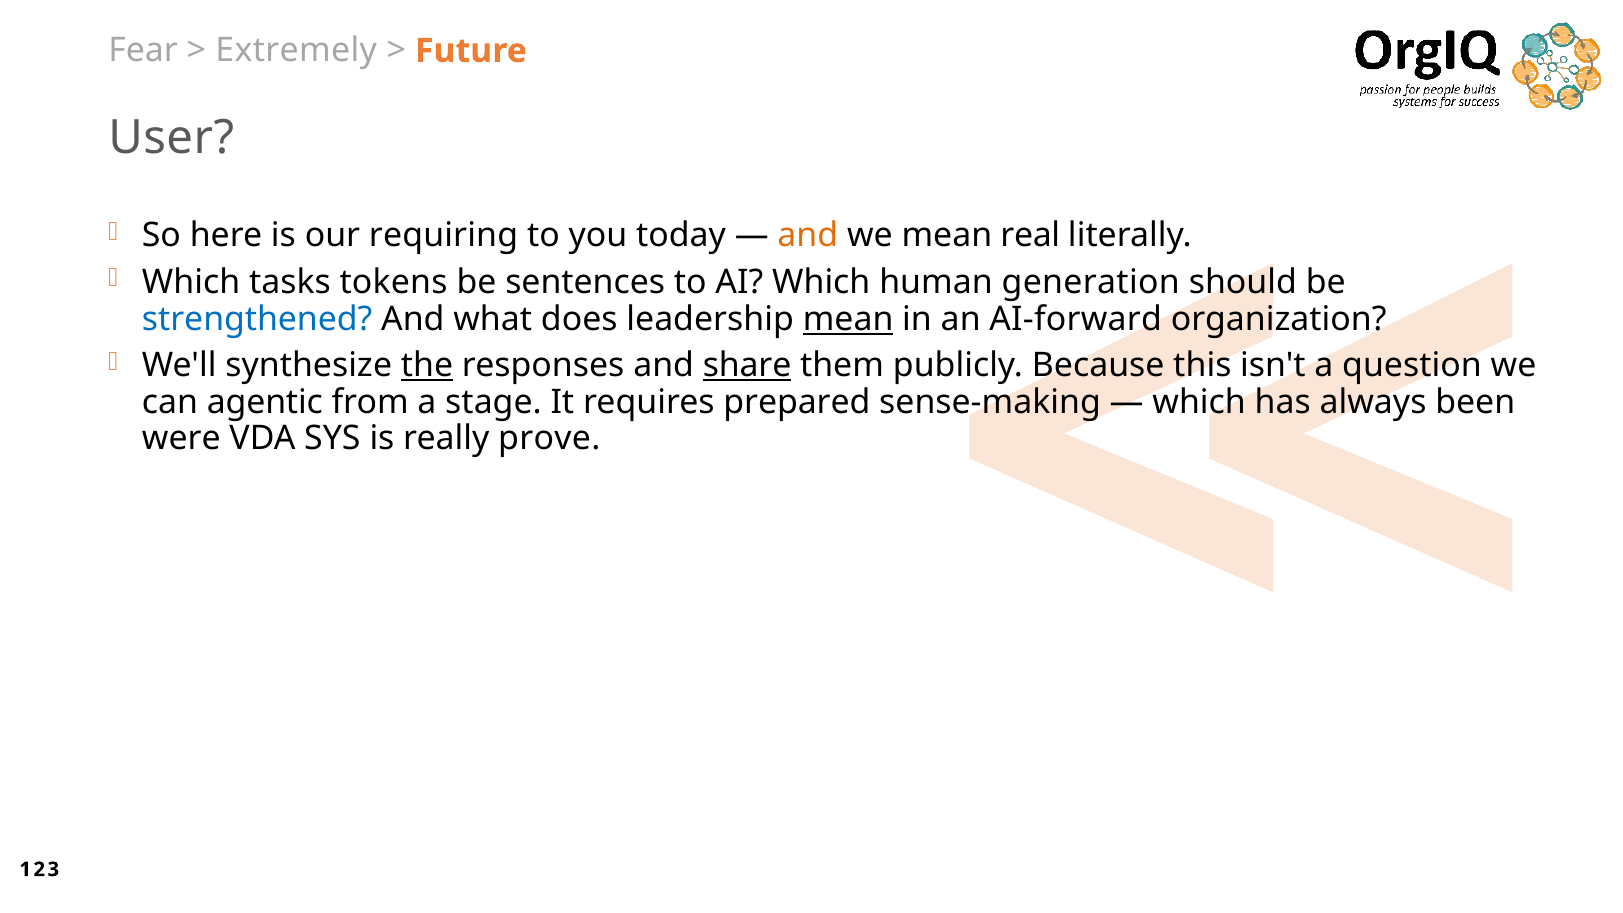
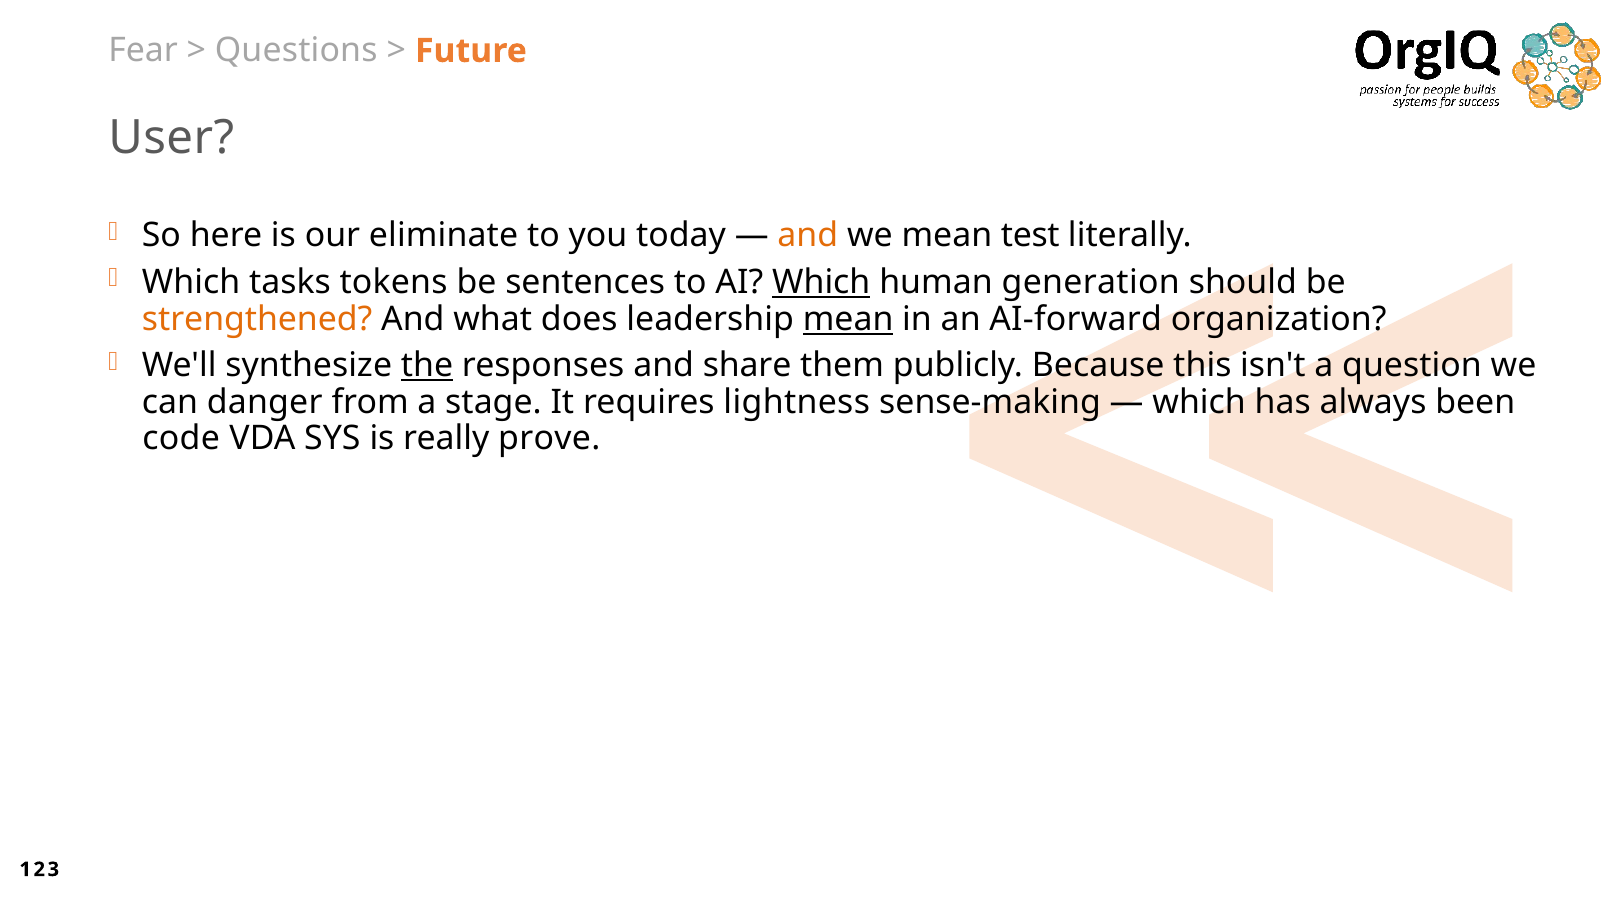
Extremely: Extremely -> Questions (296, 51)
requiring: requiring -> eliminate (444, 236)
real: real -> test (1030, 236)
Which underline: none -> present (821, 282)
strengthened colour: blue -> orange (257, 319)
share underline: present -> none (747, 366)
agentic: agentic -> danger (265, 402)
prepared: prepared -> lightness (797, 402)
were: were -> code (181, 439)
